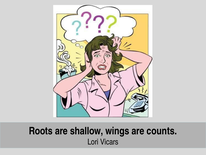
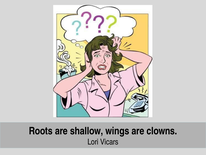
counts: counts -> clowns (162, 131)
